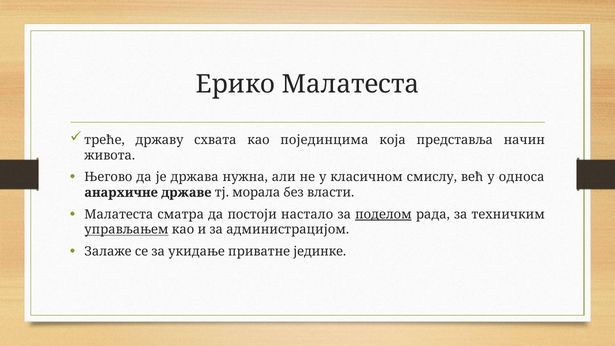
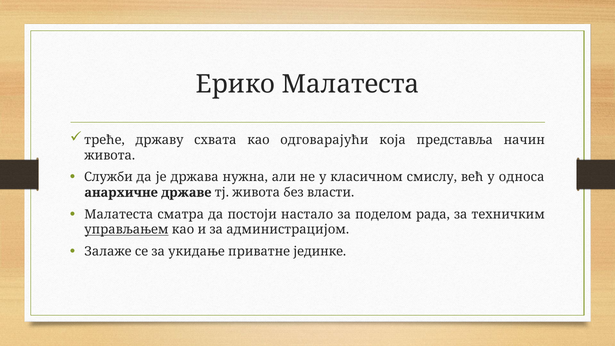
појединцима: појединцима -> одговарајући (324, 140)
Његово: Његово -> Служби (108, 177)
тј морала: морала -> живота (256, 193)
поделом underline: present -> none (383, 214)
